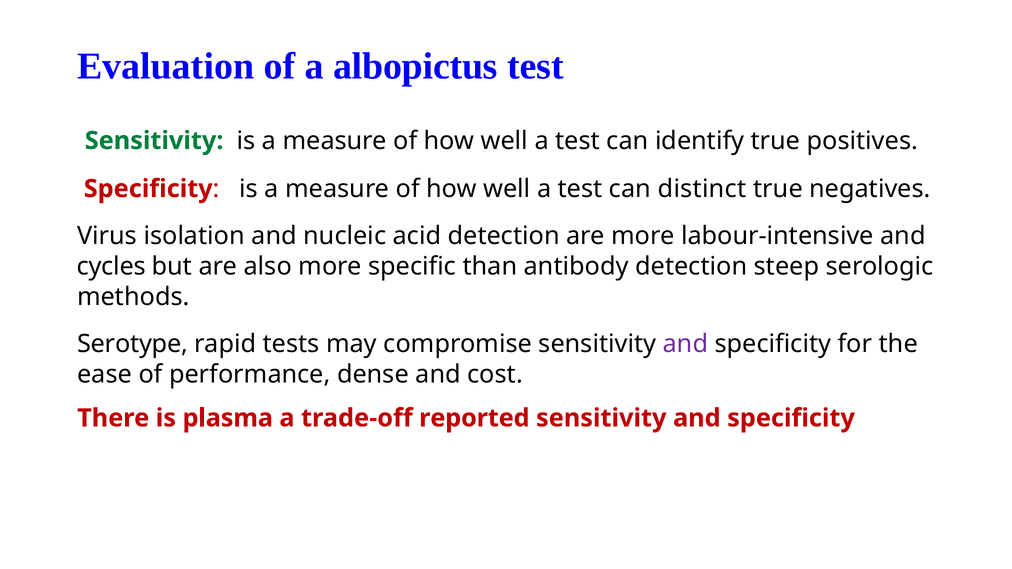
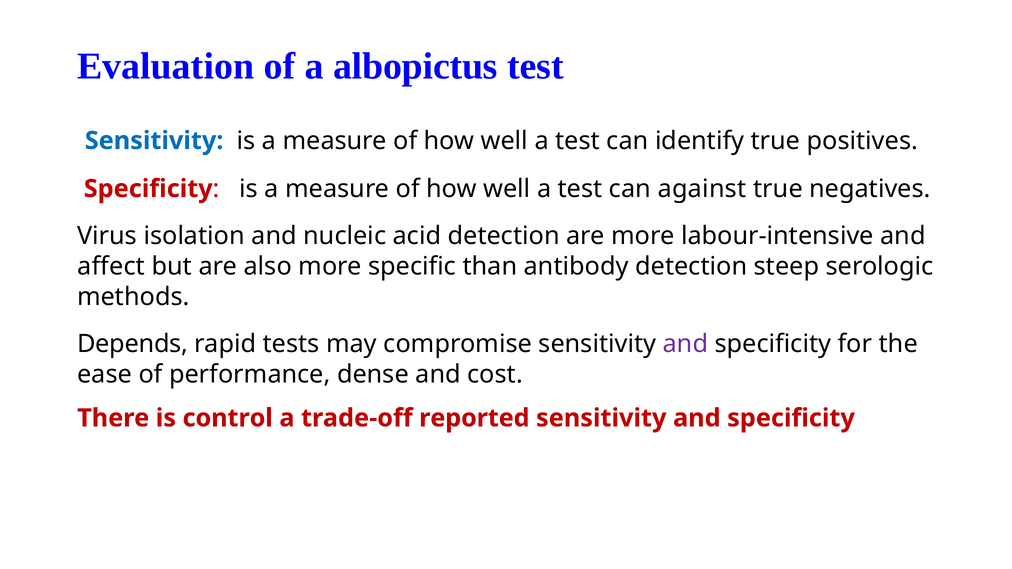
Sensitivity colour: green -> blue (154, 141)
distinct: distinct -> against (702, 189)
cycles: cycles -> affect (111, 266)
Serotype: Serotype -> Depends (133, 344)
plasma: plasma -> control (228, 418)
